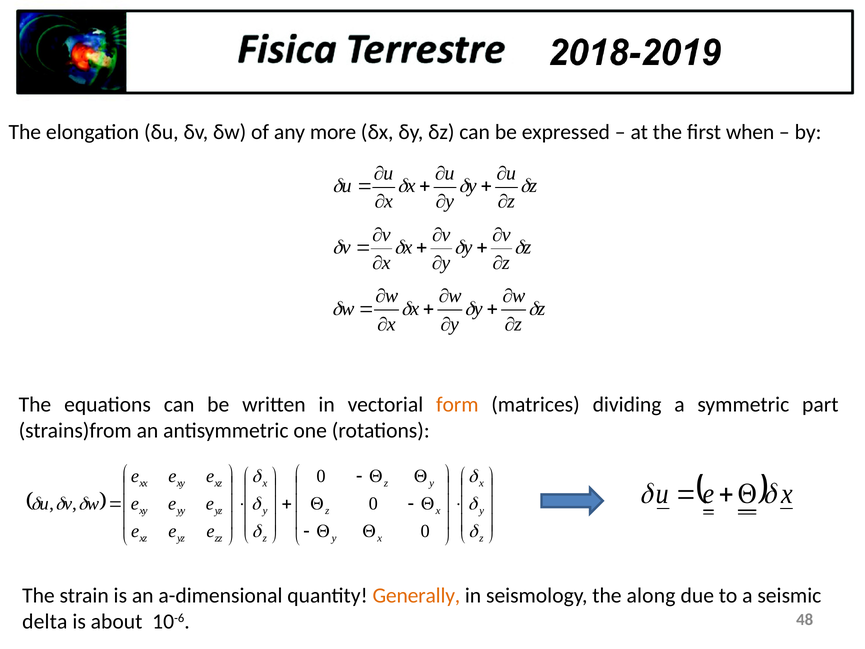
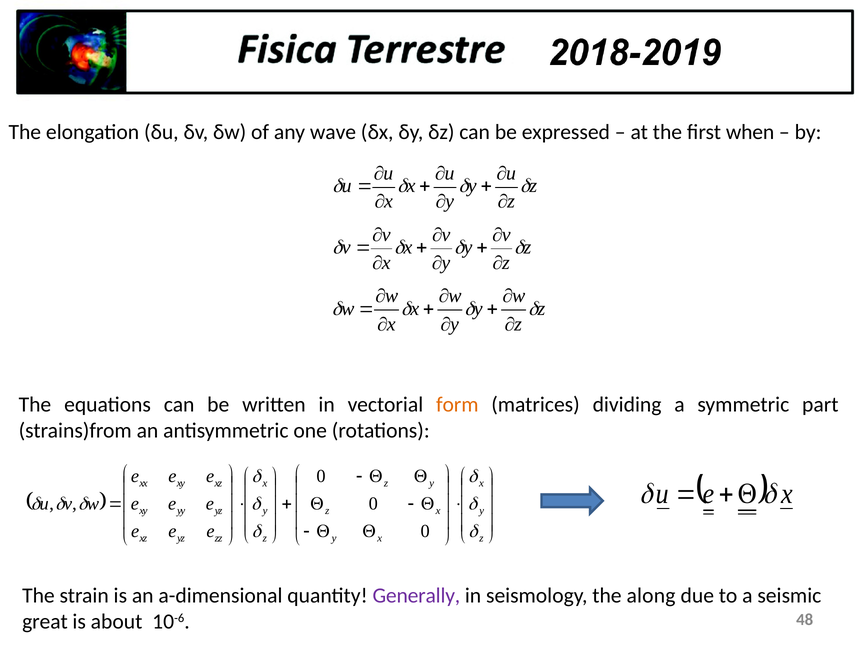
more: more -> wave (333, 132)
Generally colour: orange -> purple (416, 595)
delta: delta -> great (45, 621)
